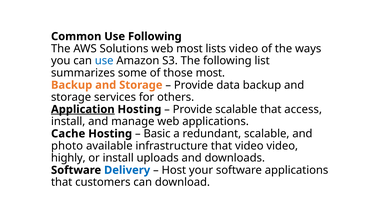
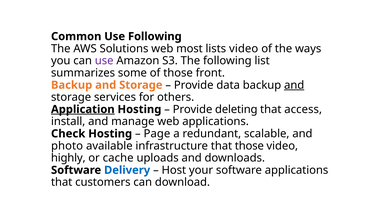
use colour: blue -> purple (104, 61)
those most: most -> front (210, 73)
and underline: none -> present (294, 85)
Provide scalable: scalable -> deleting (236, 109)
Cache: Cache -> Check (68, 133)
Basic: Basic -> Page (157, 133)
that video: video -> those (249, 146)
or install: install -> cache (118, 158)
